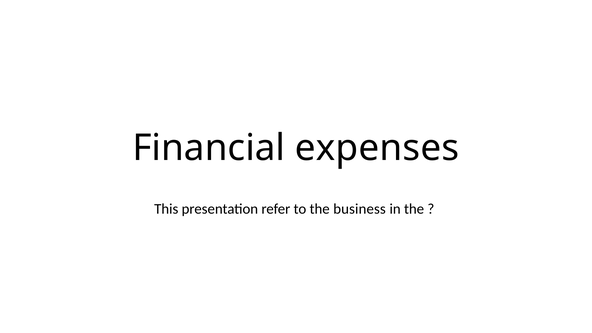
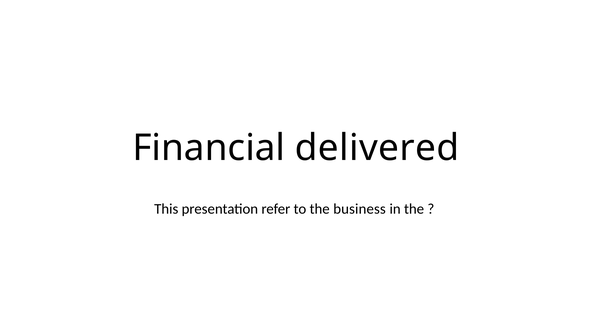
expenses: expenses -> delivered (377, 148)
